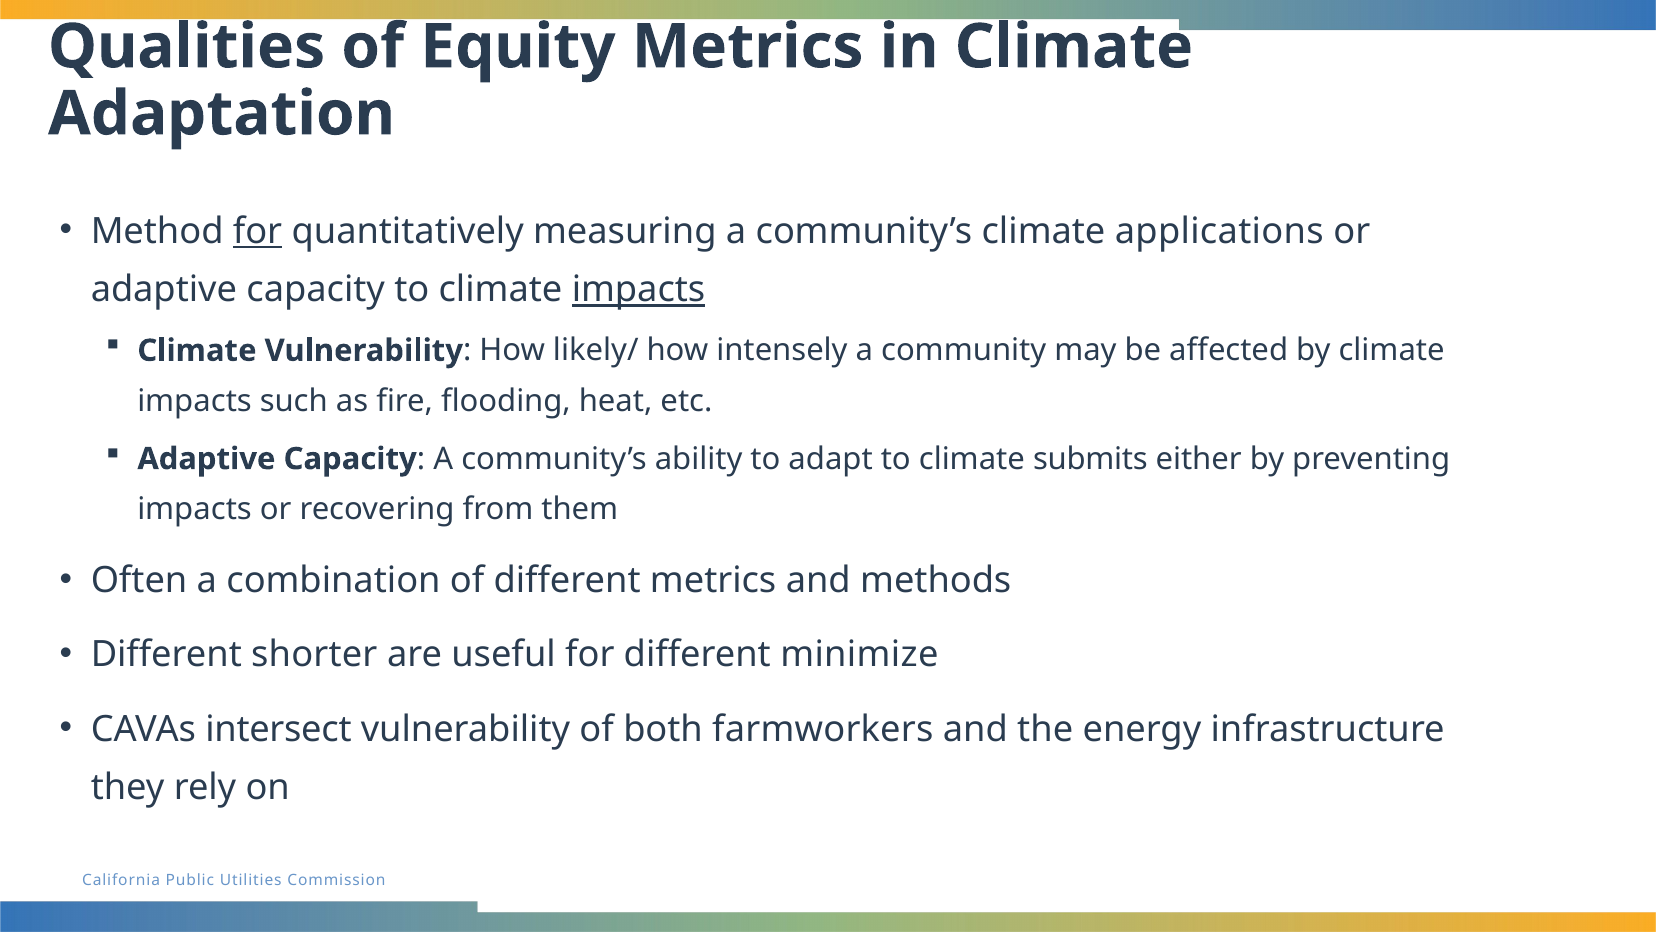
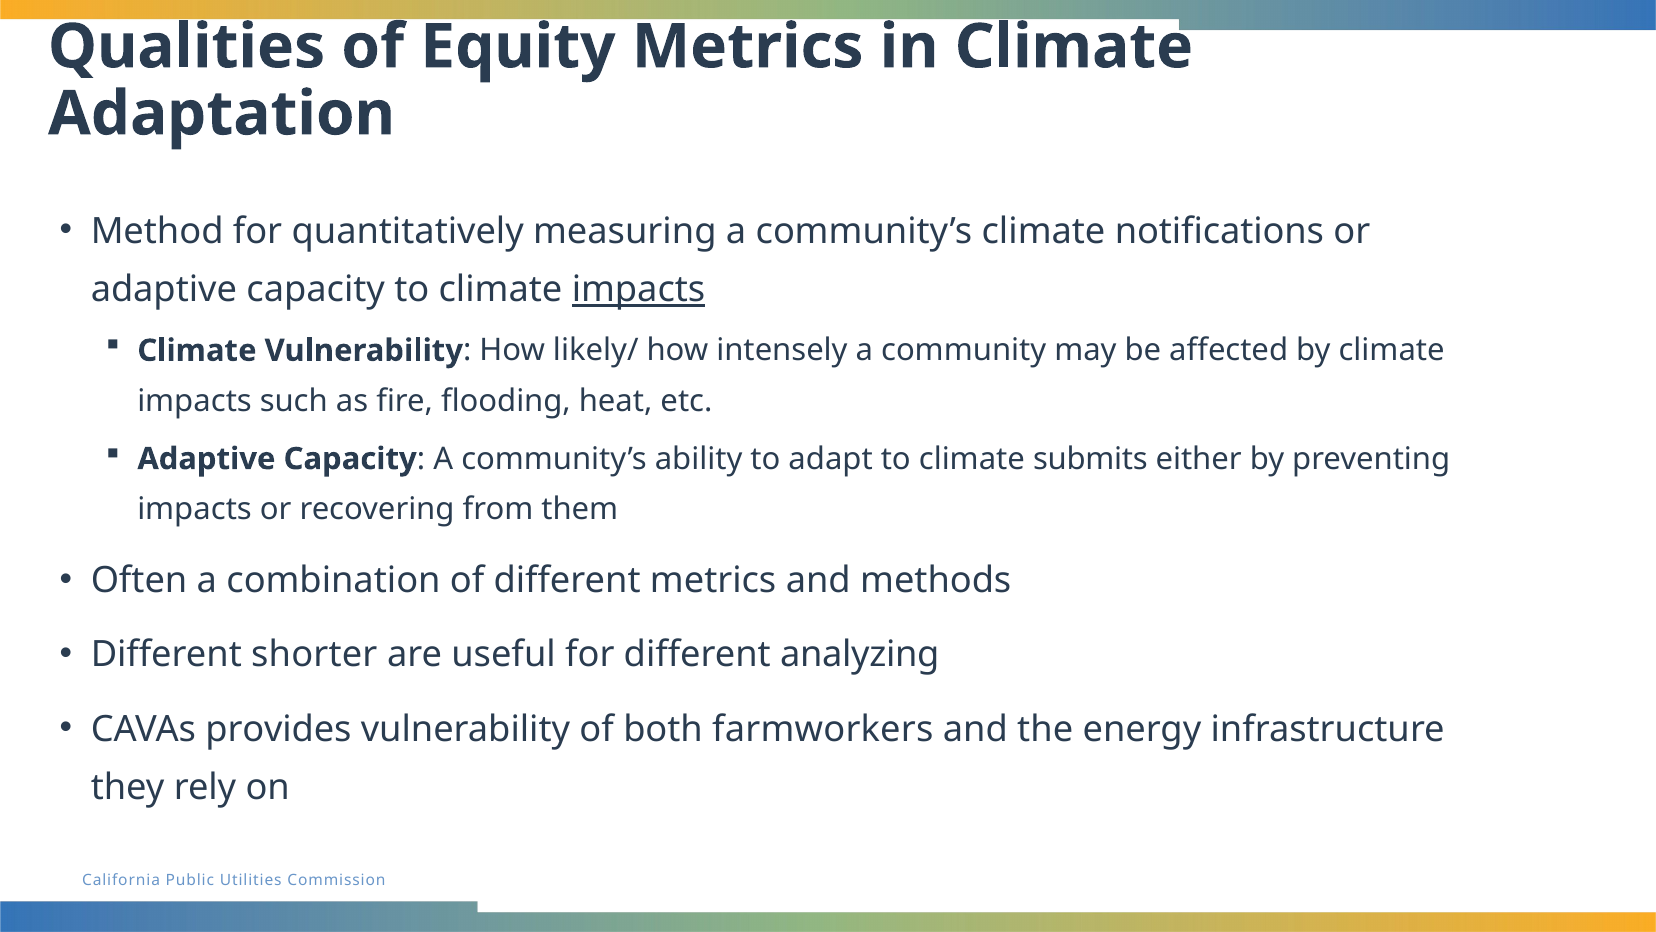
for underline: present -> none (258, 231)
applications: applications -> notifications (1219, 231)
minimize: minimize -> analyzing (860, 655)
intersect: intersect -> provides (278, 729)
